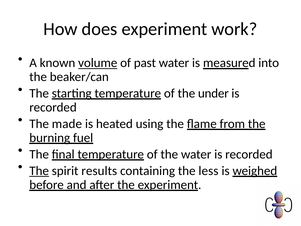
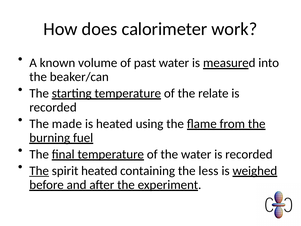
does experiment: experiment -> calorimeter (164, 29)
volume underline: present -> none (98, 63)
under: under -> relate (213, 93)
spirit results: results -> heated (99, 171)
